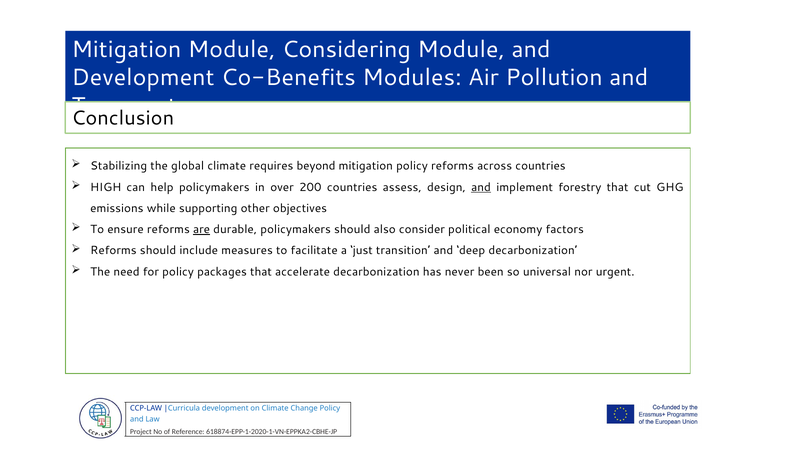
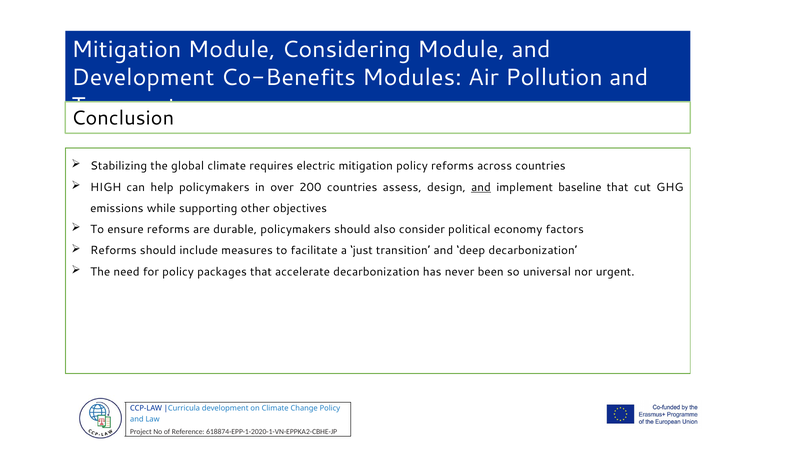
beyond: beyond -> electric (316, 166)
forestry: forestry -> baseline (580, 187)
are underline: present -> none (202, 229)
